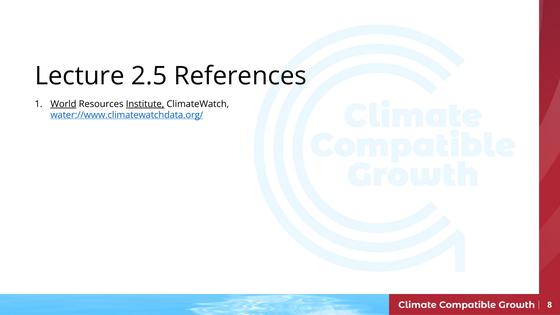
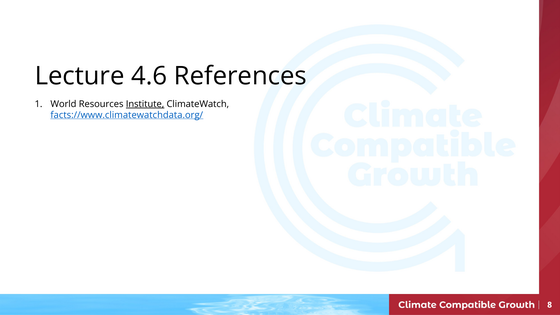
2.5: 2.5 -> 4.6 (149, 76)
World underline: present -> none (63, 104)
water://www.climatewatchdata.org/: water://www.climatewatchdata.org/ -> facts://www.climatewatchdata.org/ (127, 115)
